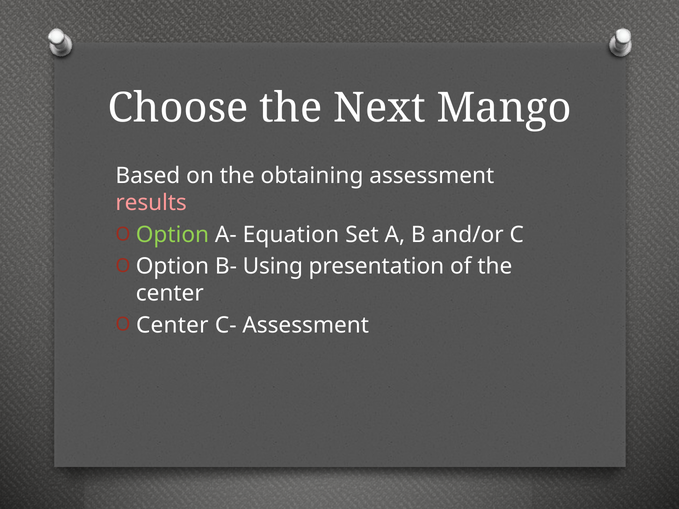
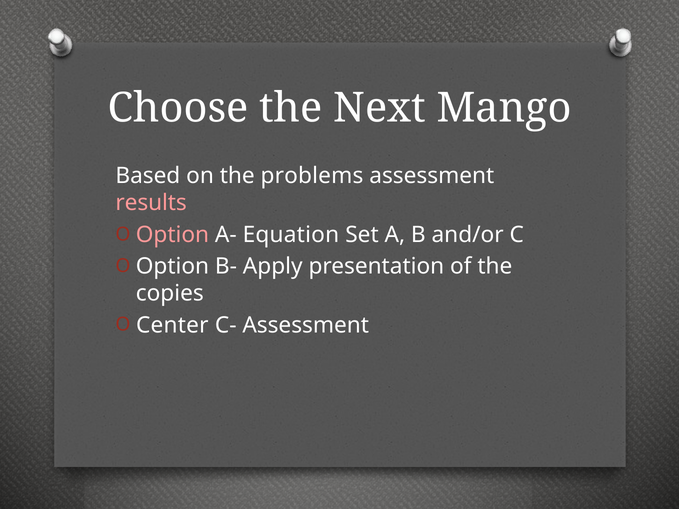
obtaining: obtaining -> problems (312, 176)
Option colour: light green -> pink (172, 235)
Using: Using -> Apply (273, 266)
center: center -> copies (170, 294)
